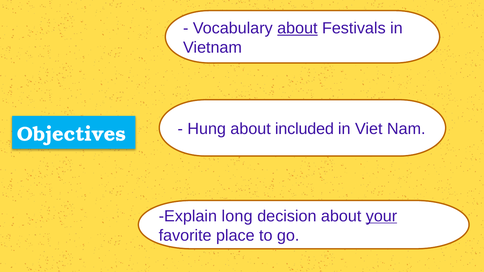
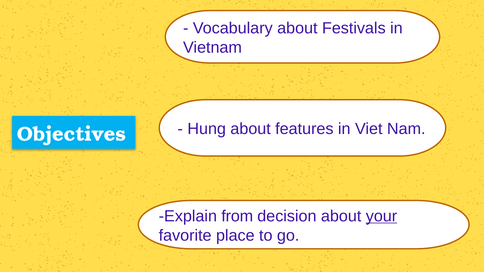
about underline: present -> none (297, 28)
included: included -> features (304, 129)
long: long -> from (237, 216)
